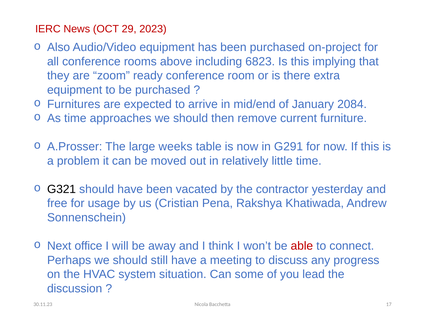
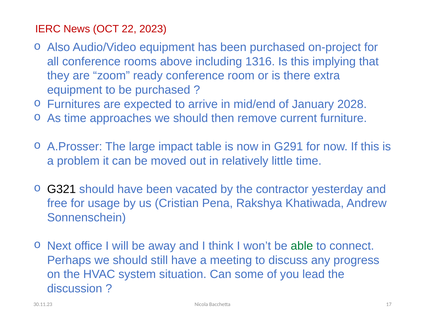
29: 29 -> 22 (129, 29)
6823: 6823 -> 1316 (260, 62)
2084: 2084 -> 2028 (352, 104)
weeks: weeks -> impact (176, 147)
able colour: red -> green (302, 246)
